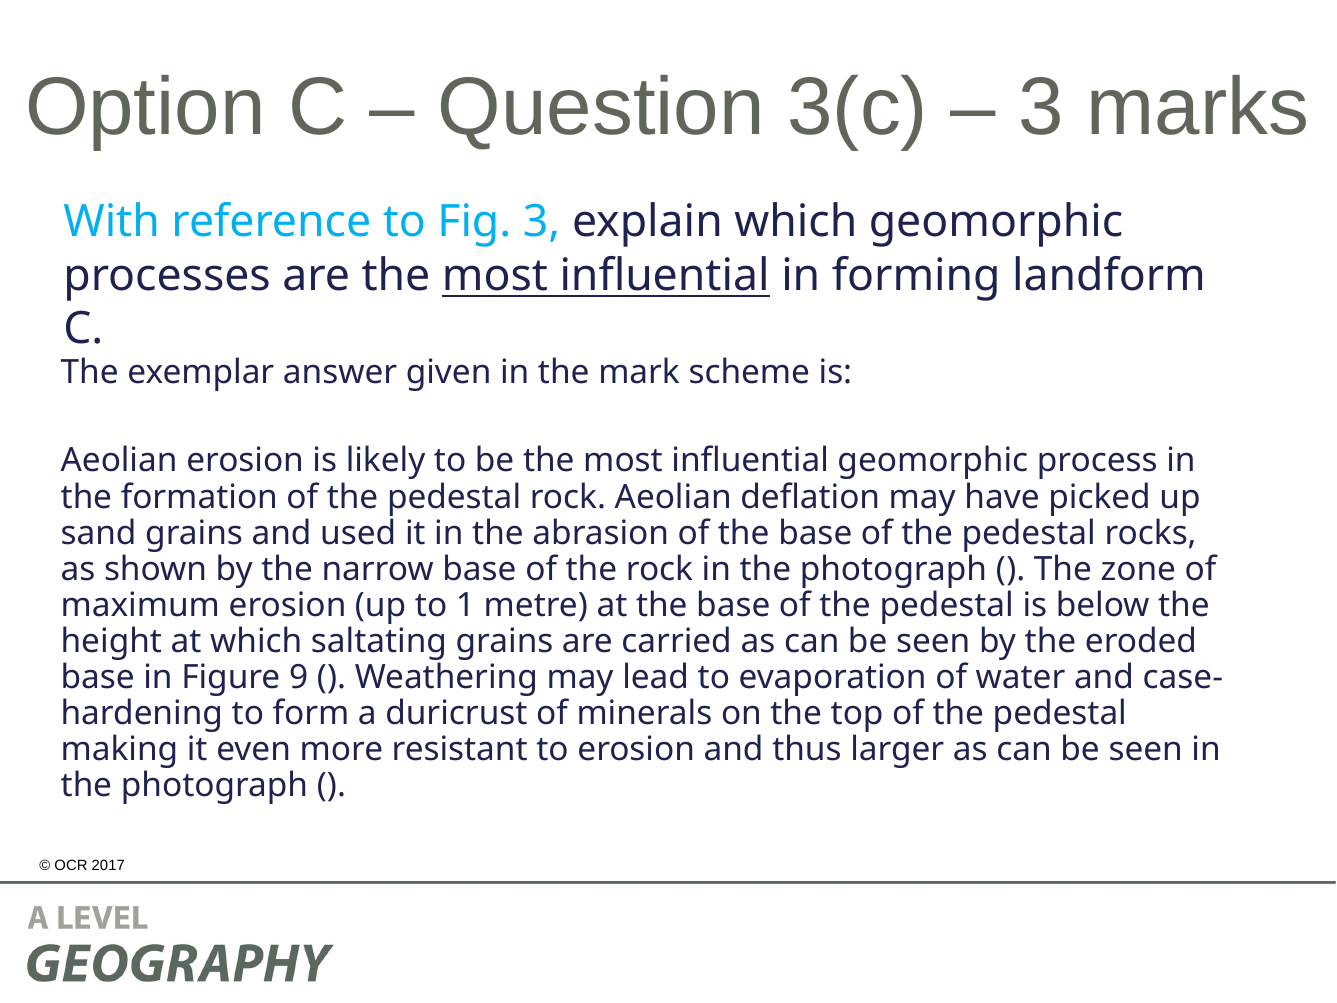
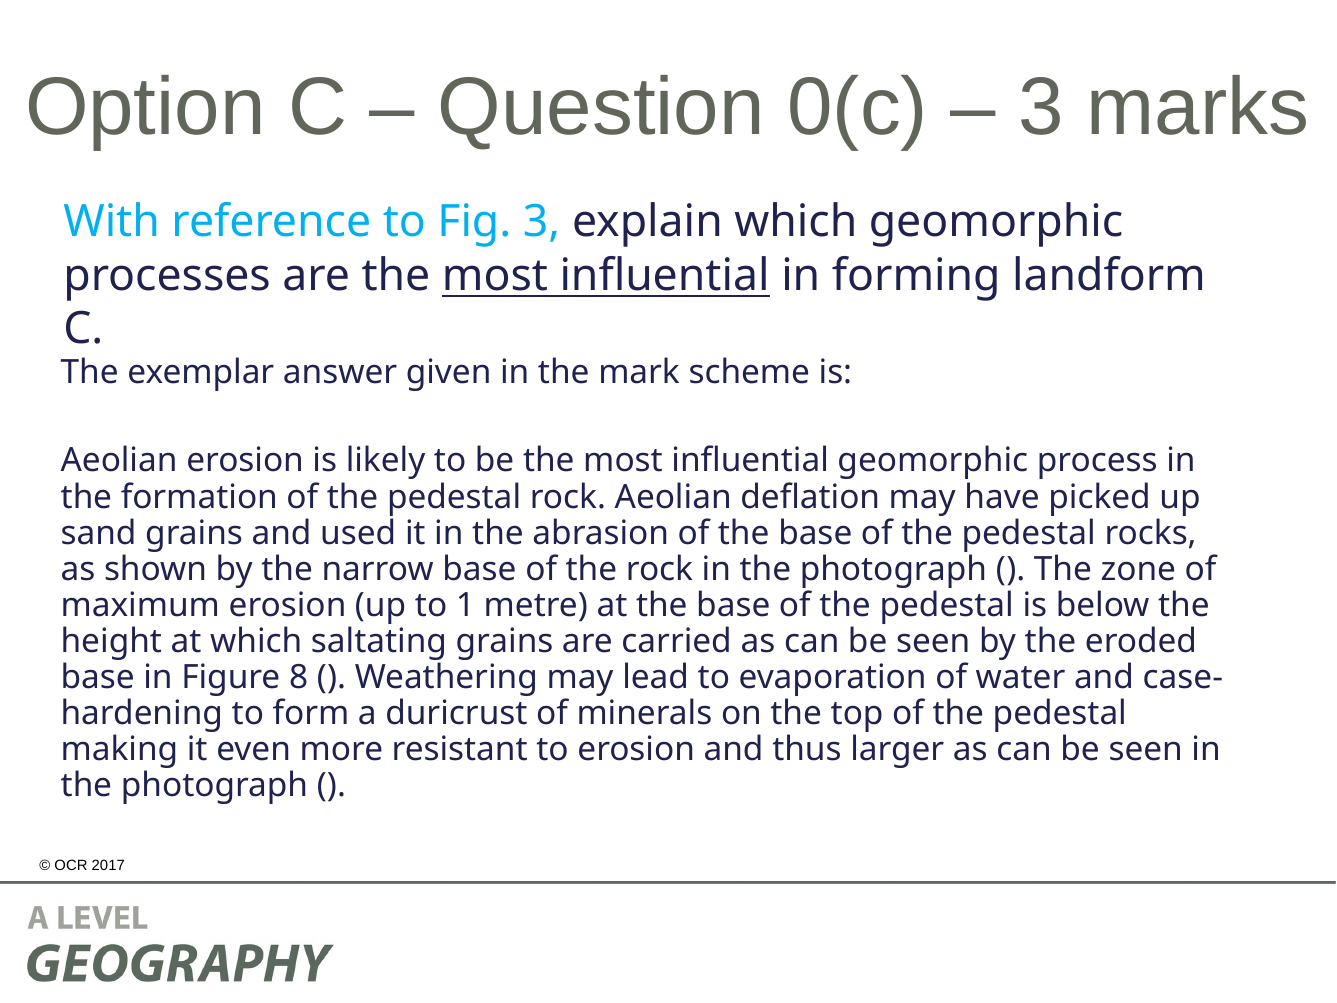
3(c: 3(c -> 0(c (858, 108)
9: 9 -> 8 (299, 677)
